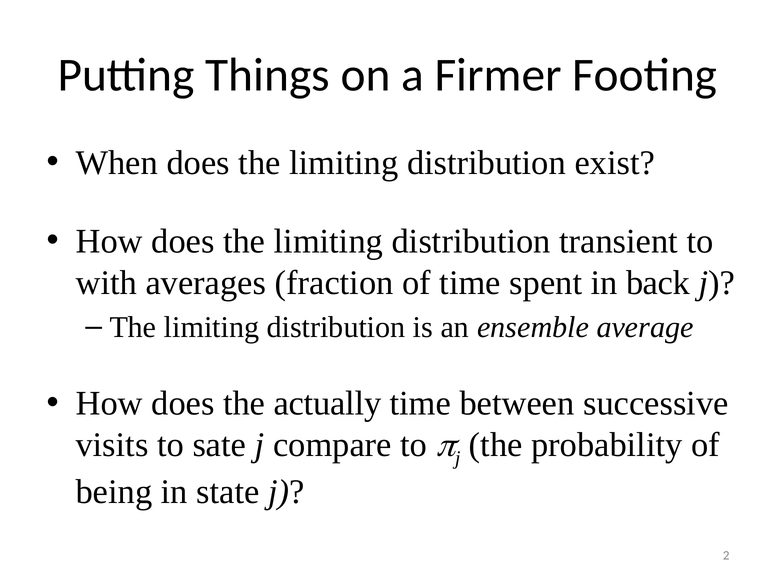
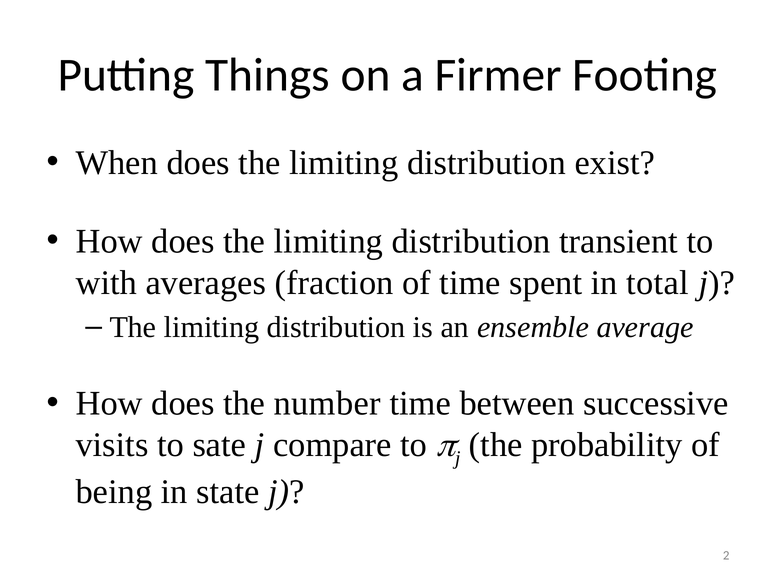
back: back -> total (658, 283)
actually: actually -> number (327, 403)
